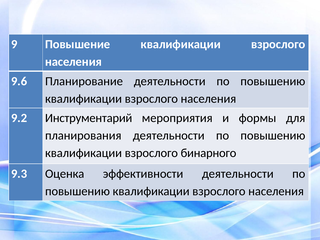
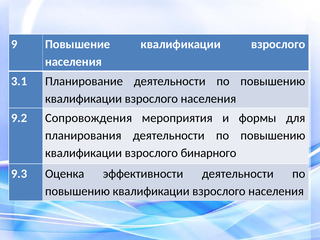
9.6: 9.6 -> 3.1 (19, 81)
Инструментарий: Инструментарий -> Сопровождения (89, 118)
